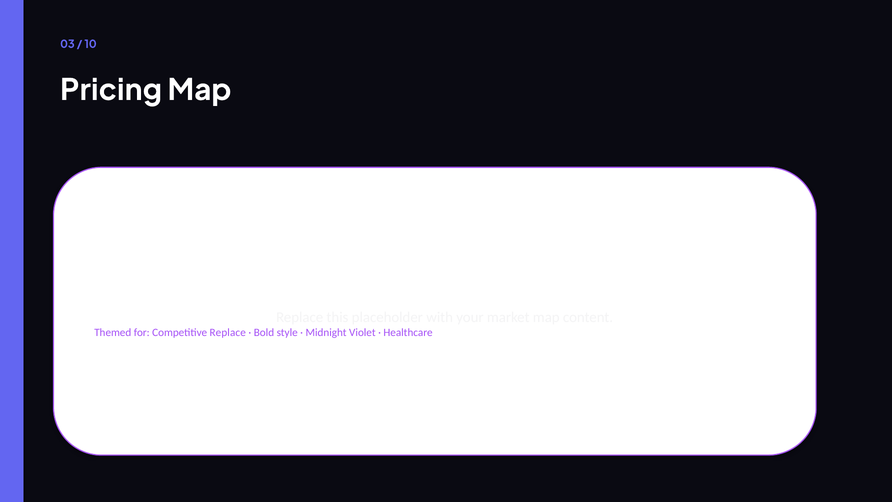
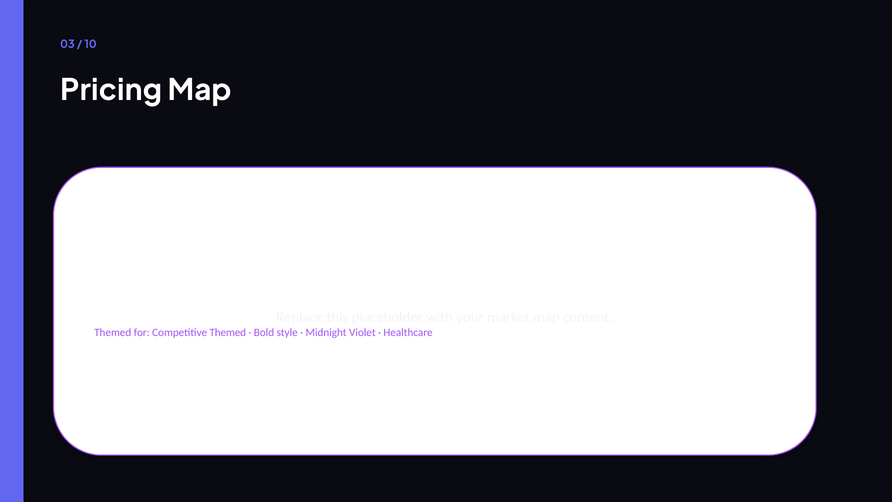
Competitive Replace: Replace -> Themed (228, 332)
